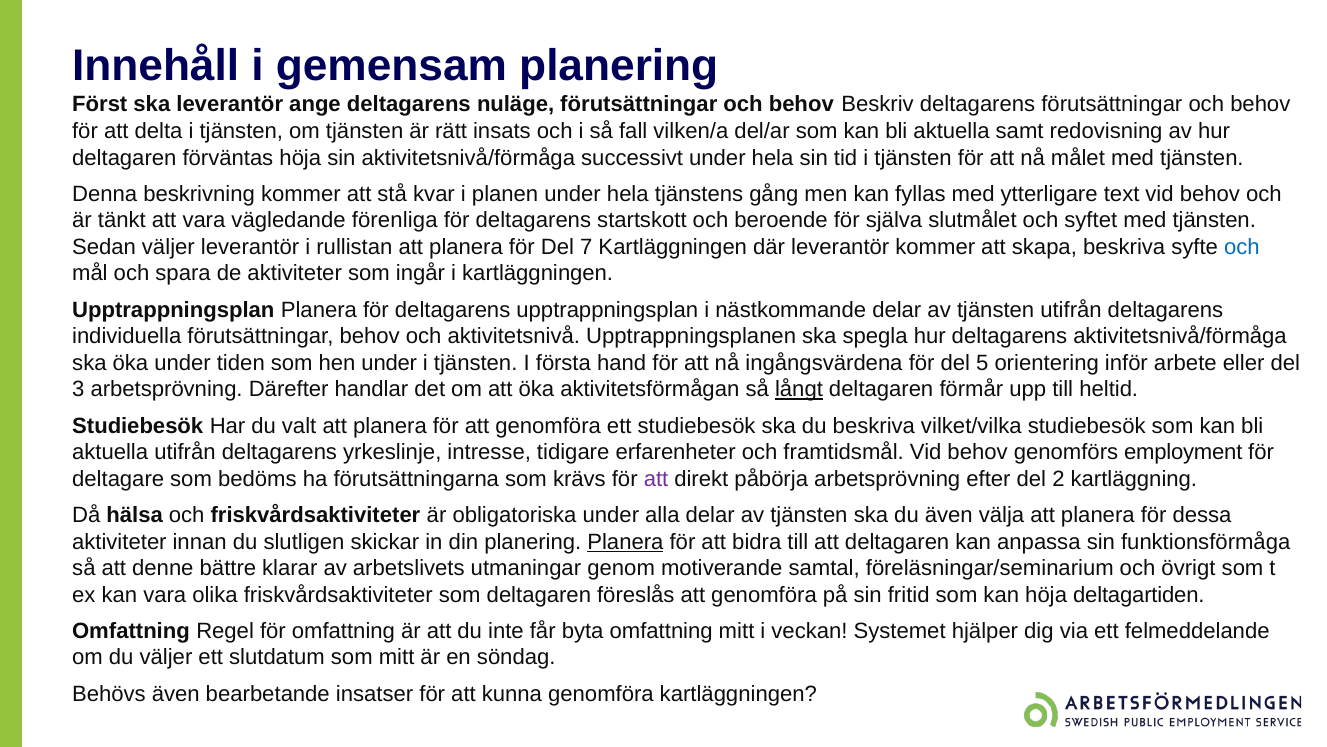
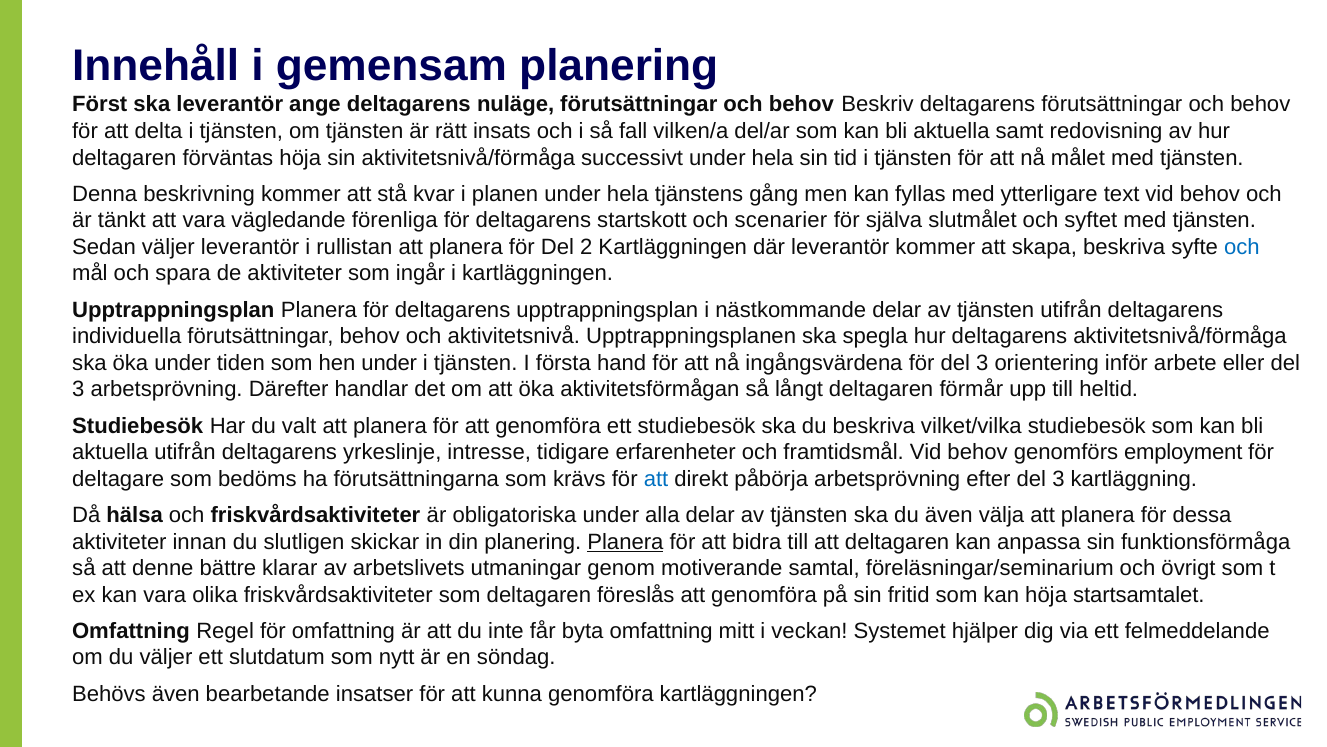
beroende: beroende -> scenarier (781, 220)
7: 7 -> 2 (586, 247)
för del 5: 5 -> 3 (982, 363)
långt underline: present -> none (799, 389)
att colour: purple -> blue (656, 479)
efter del 2: 2 -> 3 (1058, 479)
deltagartiden: deltagartiden -> startsamtalet (1139, 594)
som mitt: mitt -> nytt (397, 657)
